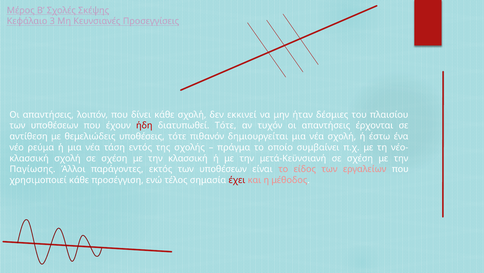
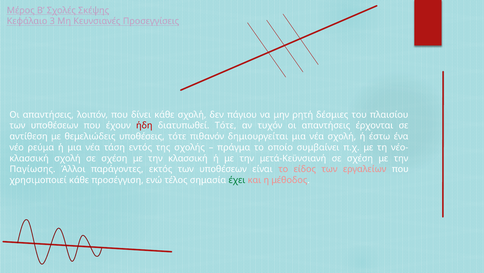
εκκινεί: εκκινεί -> πάγιου (242, 114)
ήταν: ήταν -> ρητή (303, 114)
έχει colour: red -> green (237, 180)
